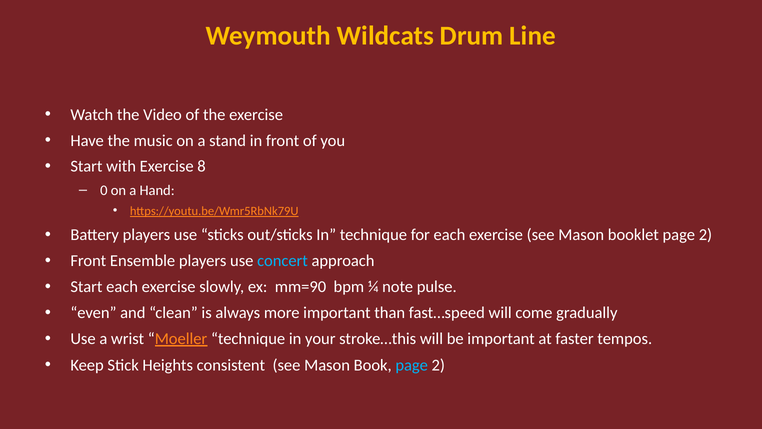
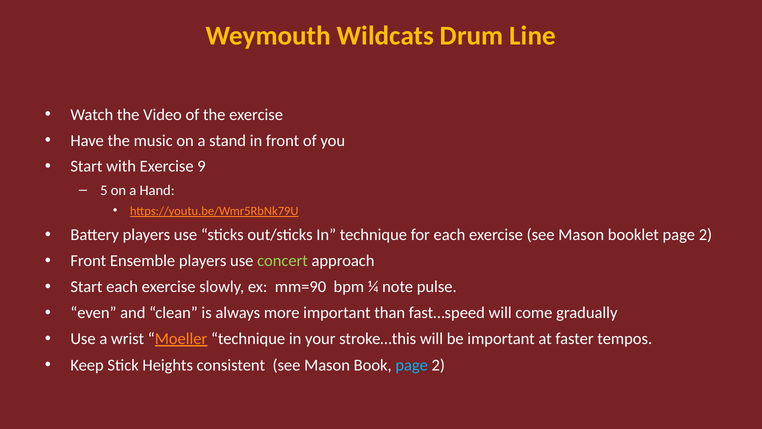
8: 8 -> 9 (202, 166)
0: 0 -> 5 (104, 190)
concert colour: light blue -> light green (283, 261)
